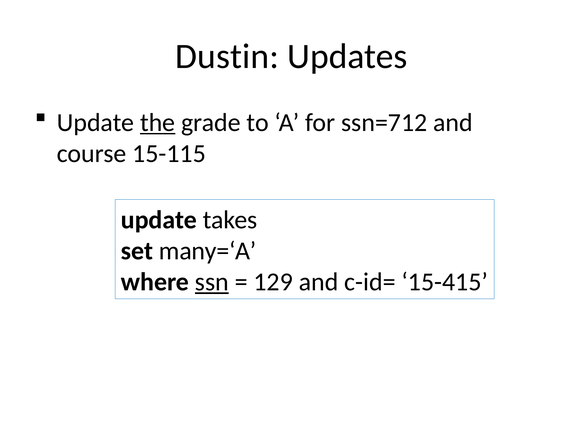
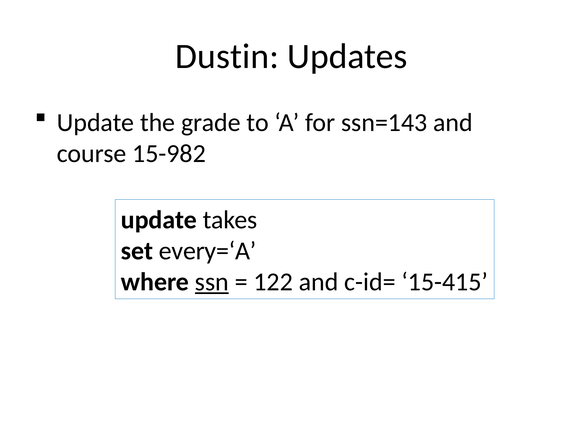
the underline: present -> none (158, 122)
ssn=712: ssn=712 -> ssn=143 (384, 122)
15-115: 15-115 -> 15-982 (169, 153)
many=‘A: many=‘A -> every=‘A (208, 251)
129: 129 -> 122 (273, 282)
